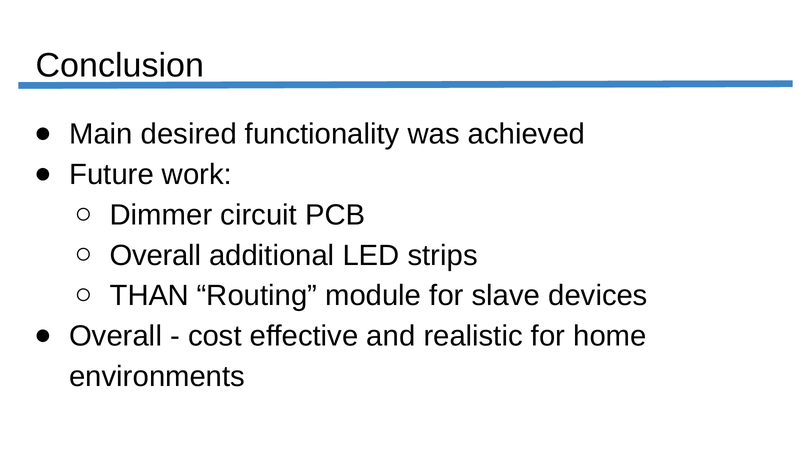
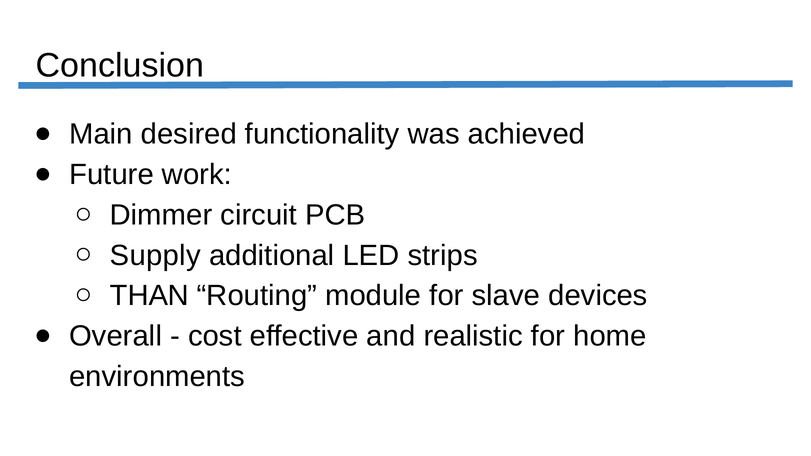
Overall: Overall -> Supply (155, 255)
